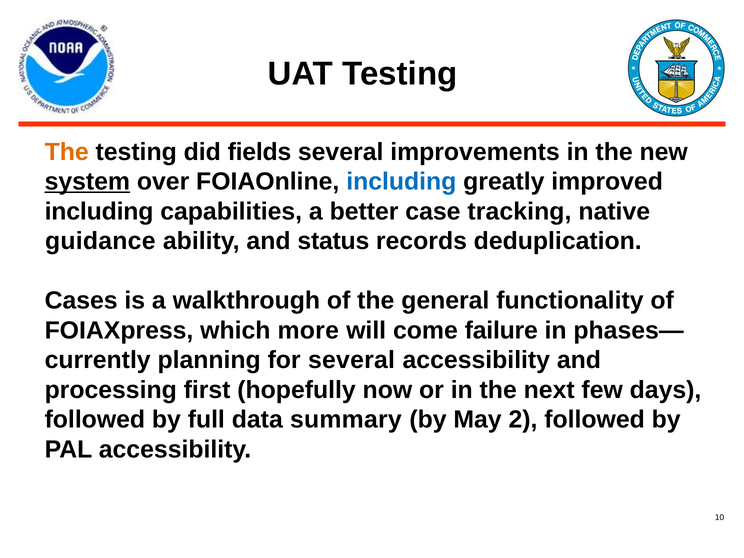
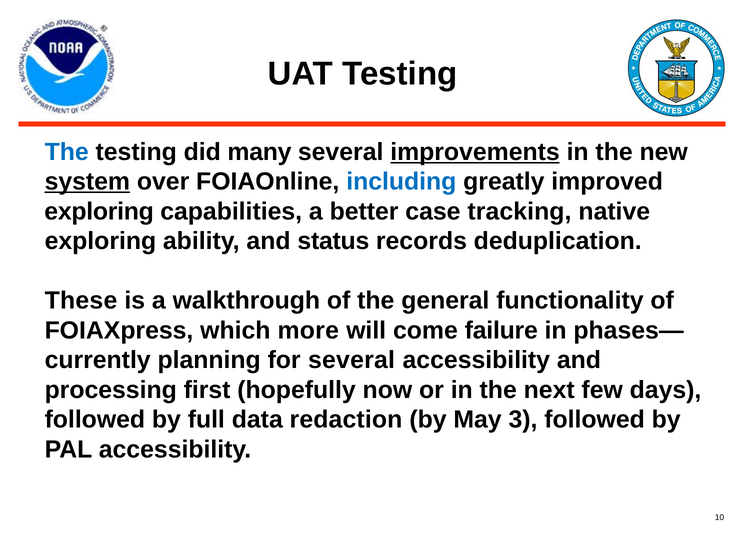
The colour: orange -> blue (67, 152)
fields: fields -> many (260, 152)
improvements underline: none -> present (475, 152)
including: including -> exploring (99, 211)
guidance: guidance -> exploring (100, 241)
Cases: Cases -> These (81, 301)
summary: summary -> redaction (346, 420)
2: 2 -> 3 (523, 420)
